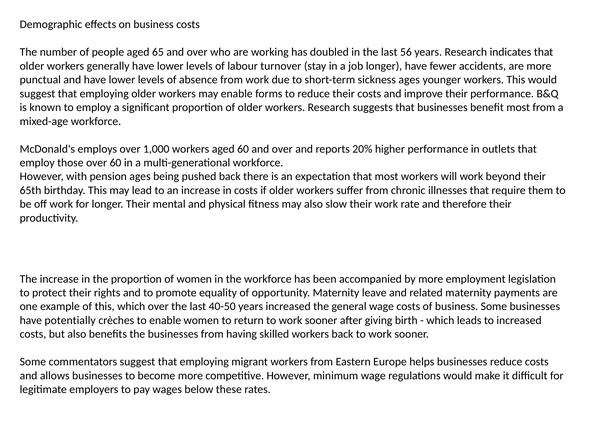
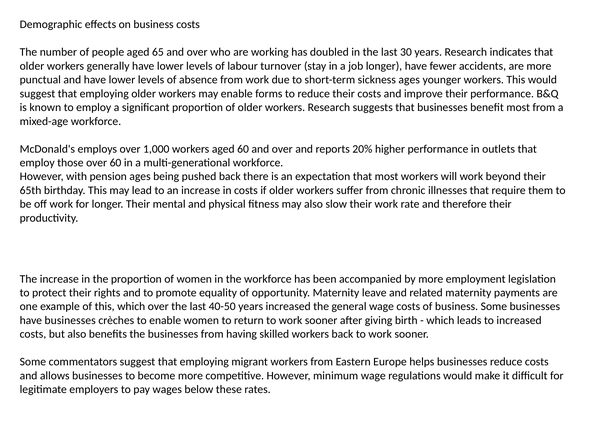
56: 56 -> 30 (406, 52)
have potentially: potentially -> businesses (70, 321)
